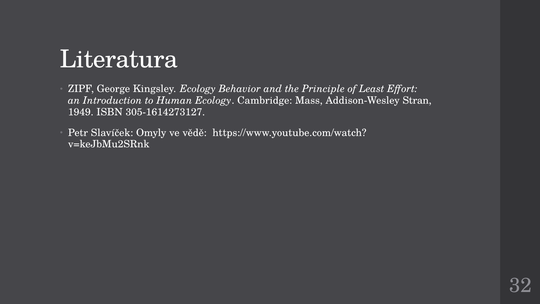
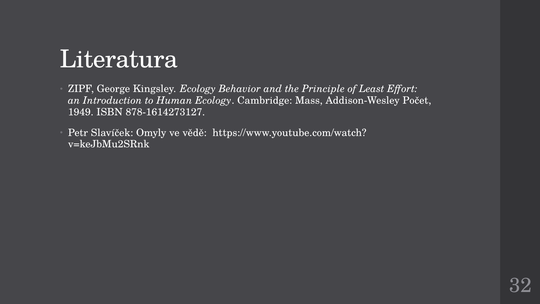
Stran: Stran -> Počet (417, 100)
305-1614273127: 305-1614273127 -> 878-1614273127 (165, 112)
